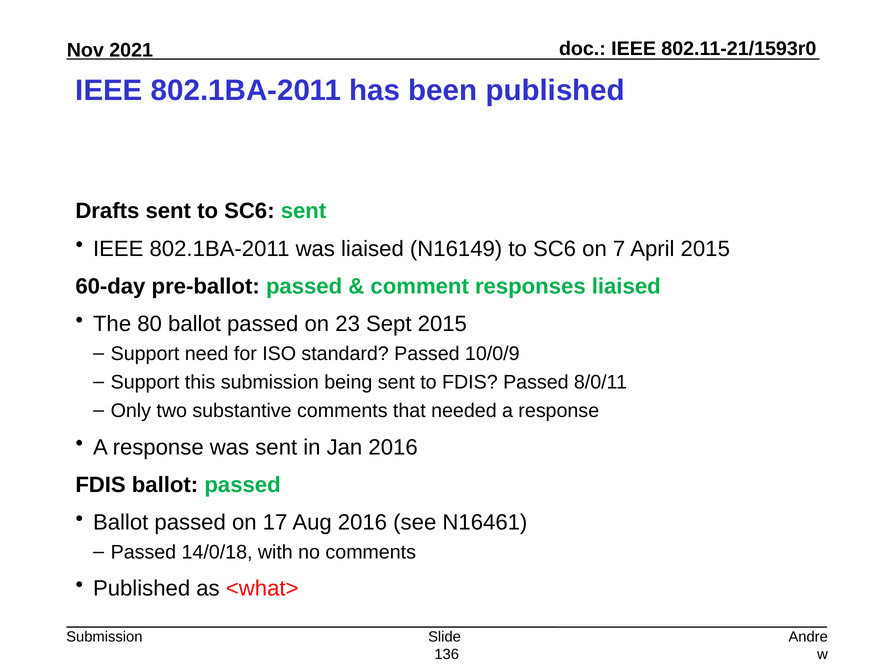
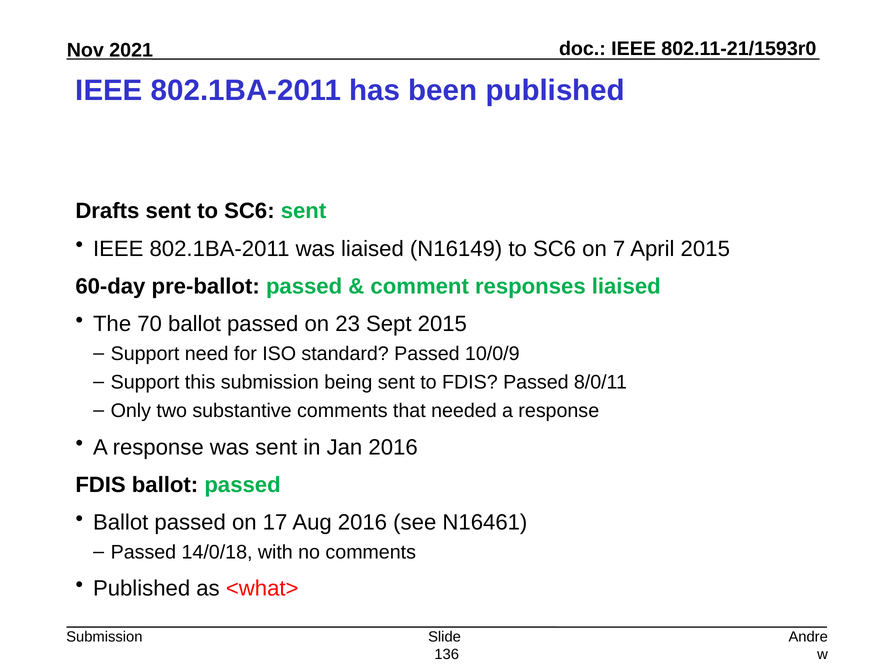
80: 80 -> 70 (150, 324)
